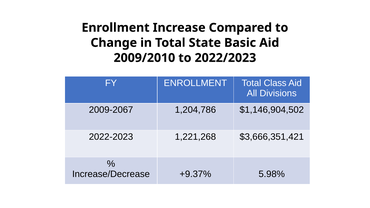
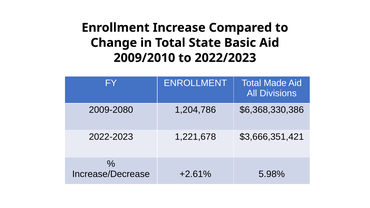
Class: Class -> Made (275, 83)
2009-2067: 2009-2067 -> 2009-2080 (111, 110)
$1,146,904,502: $1,146,904,502 -> $6,368,330,386 (272, 110)
1,221,268: 1,221,268 -> 1,221,678 (195, 137)
+9.37%: +9.37% -> +2.61% (195, 174)
